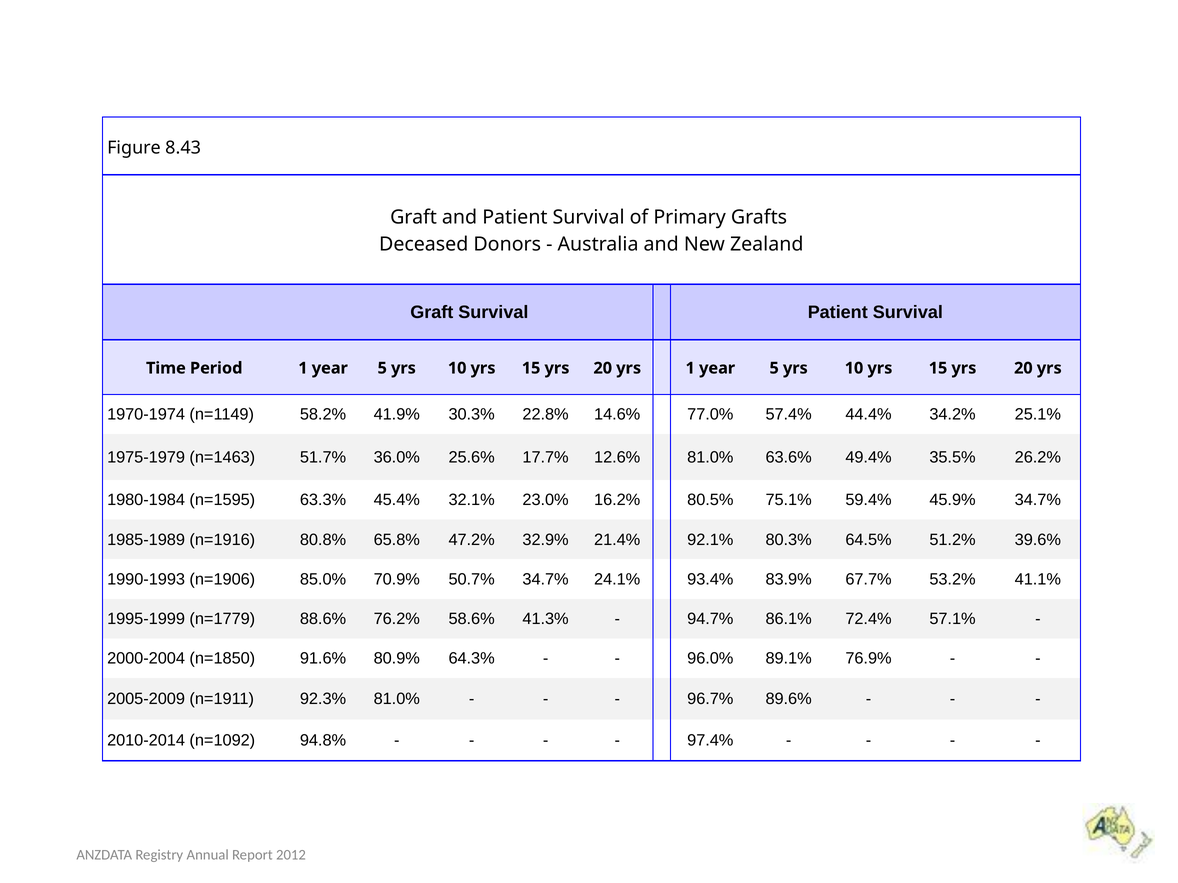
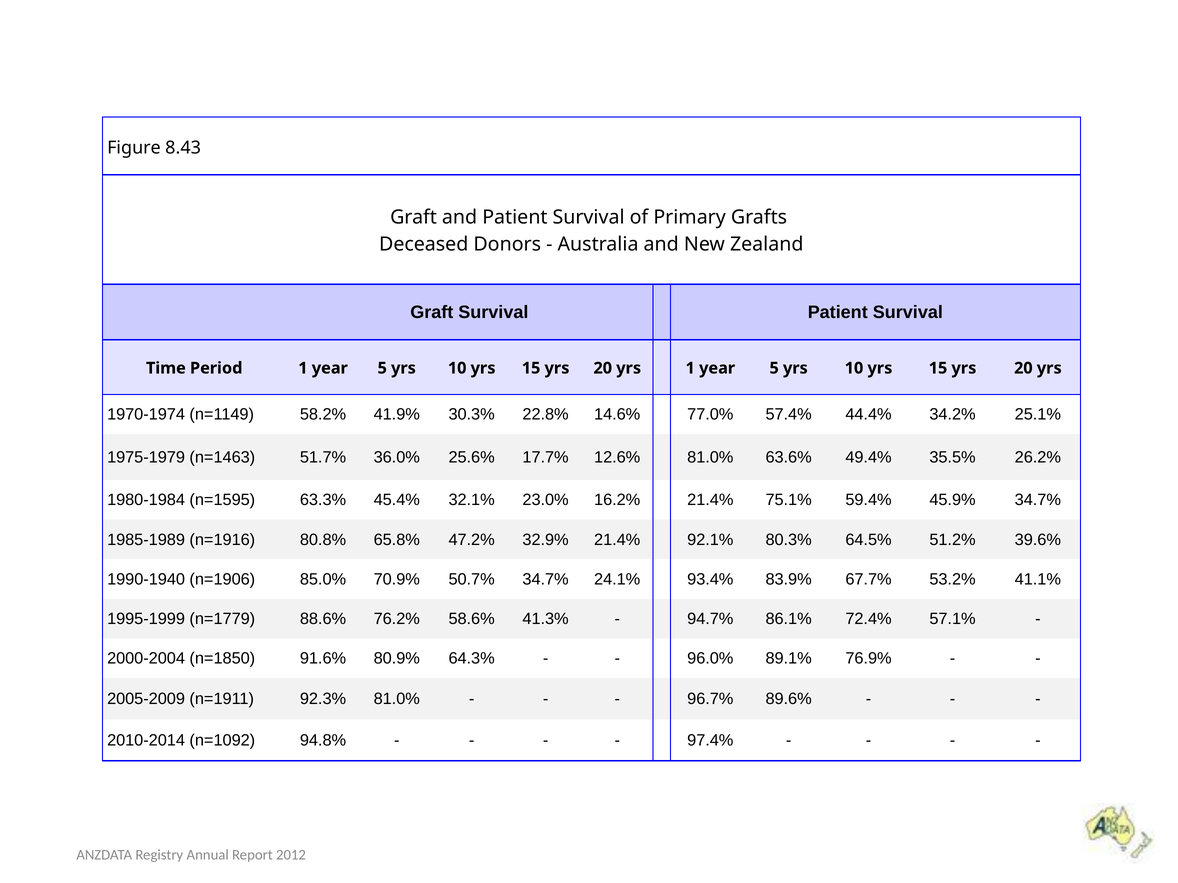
16.2% 80.5%: 80.5% -> 21.4% (710, 500)
1990-1993: 1990-1993 -> 1990-1940 (146, 580)
